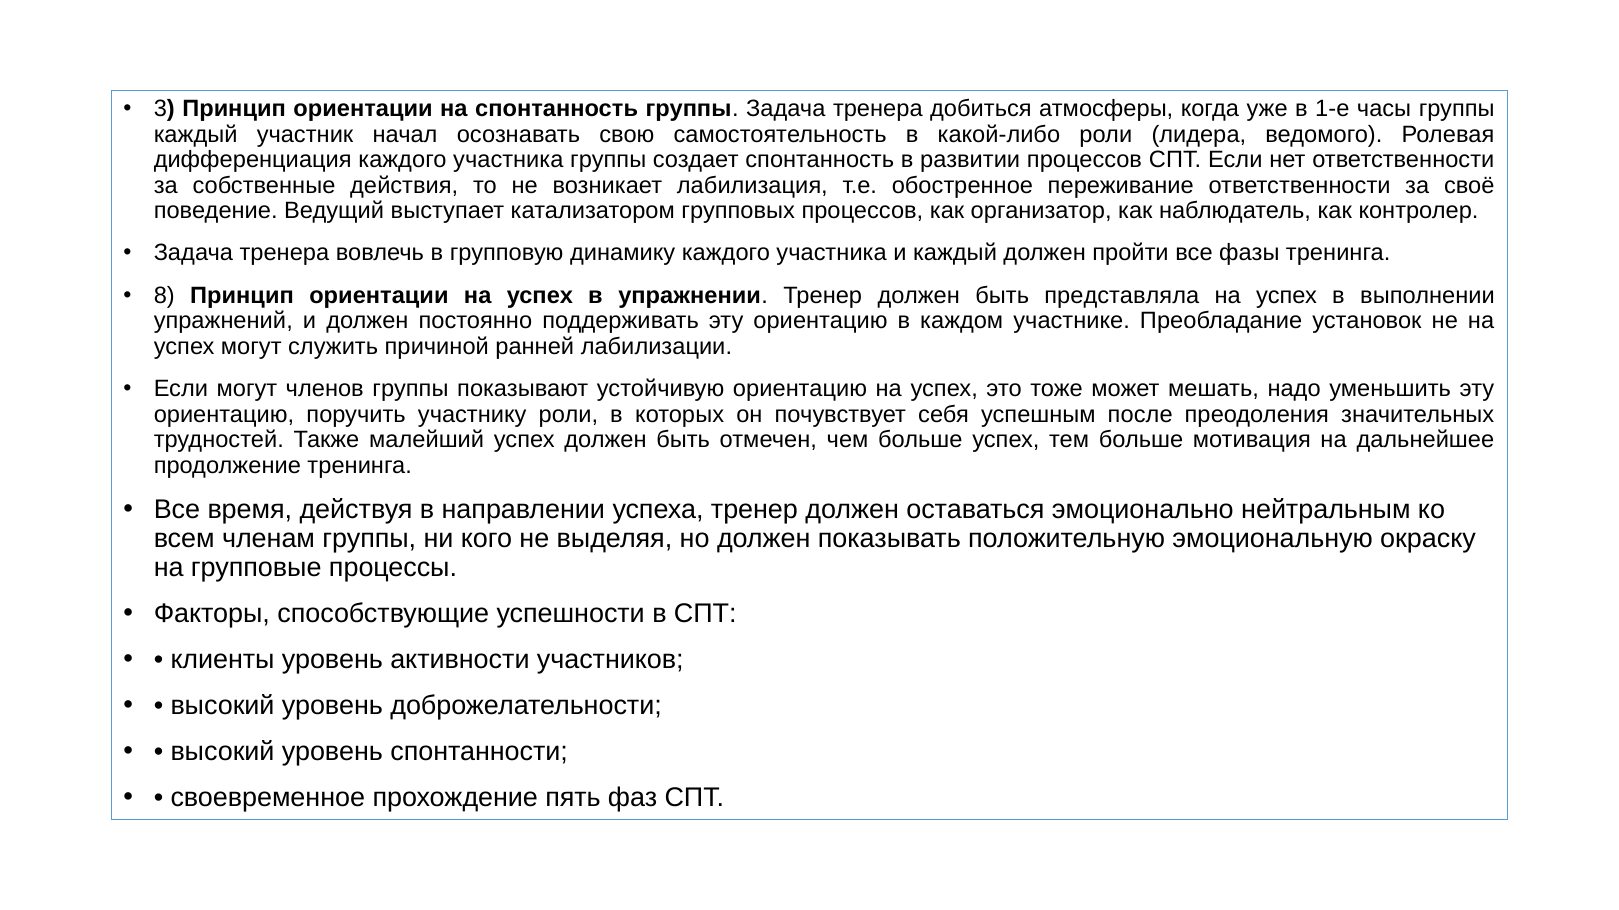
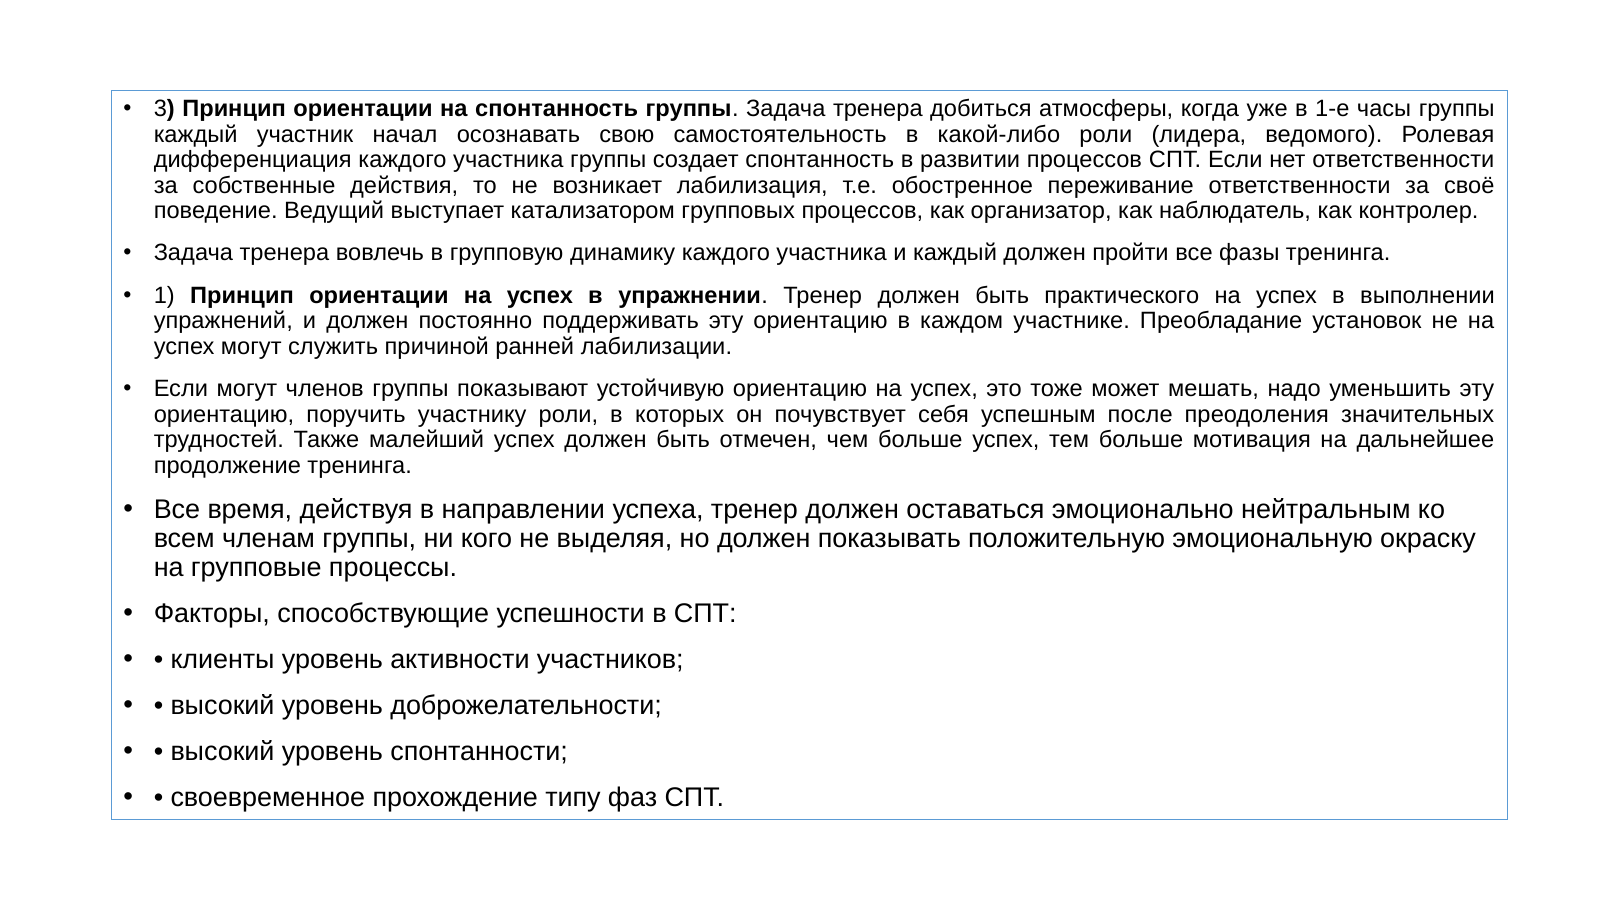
8: 8 -> 1 (164, 296)
представляла: представляла -> практического (1122, 296)
пять: пять -> типу (573, 798)
